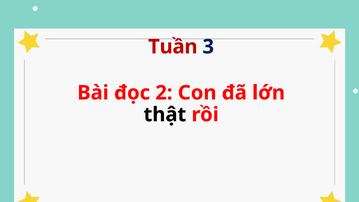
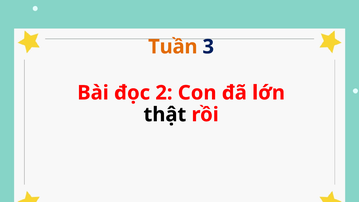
Tuần colour: red -> orange (173, 47)
